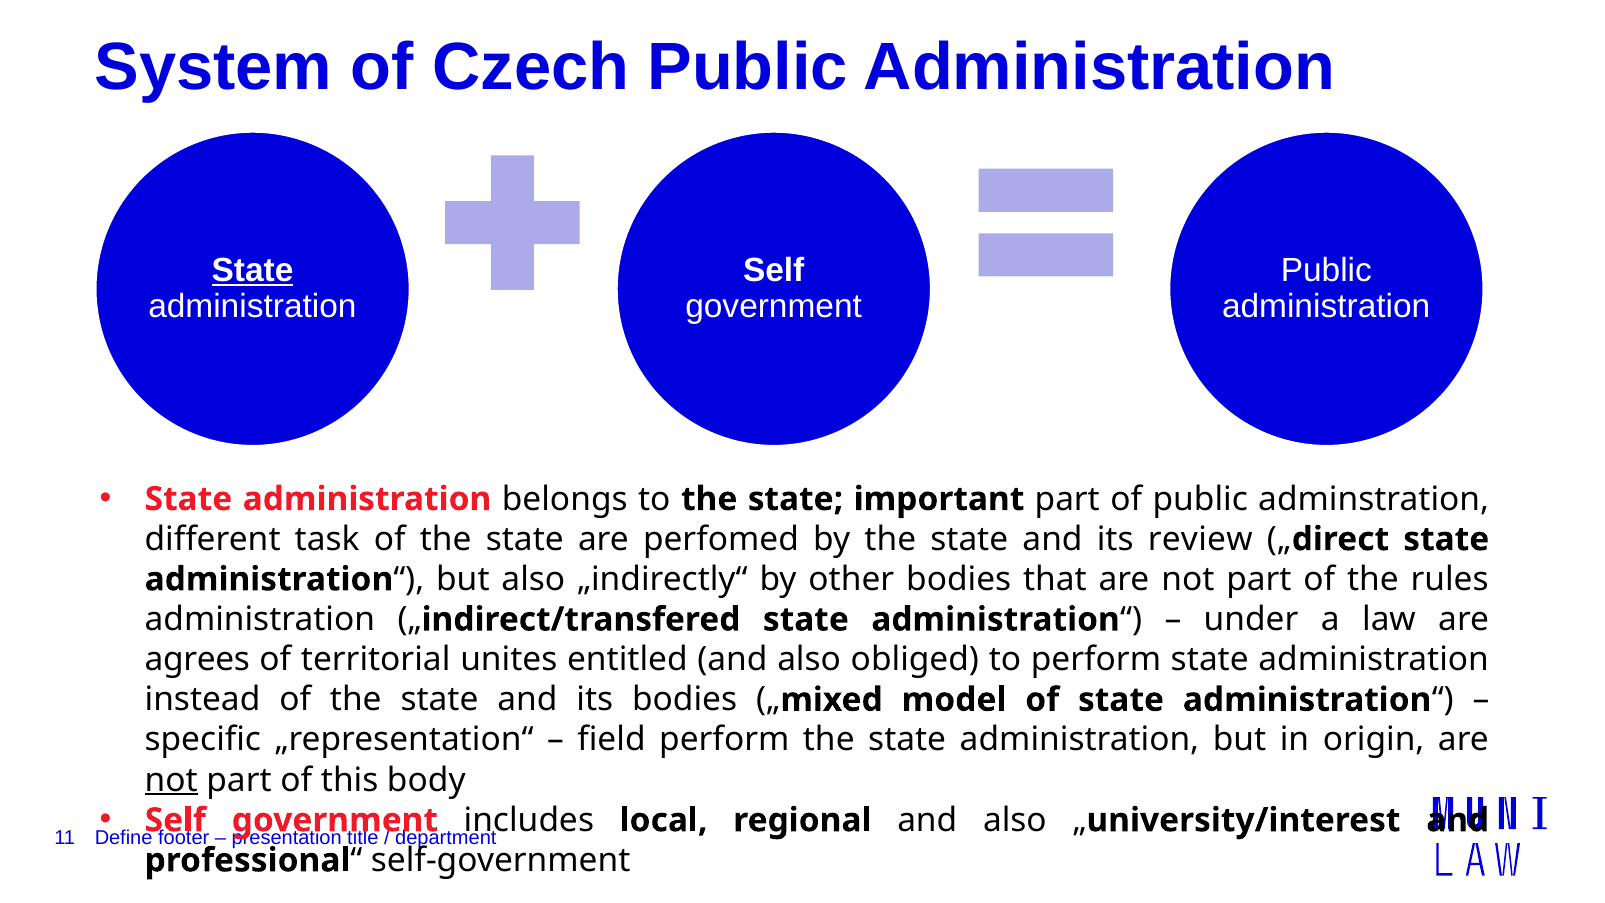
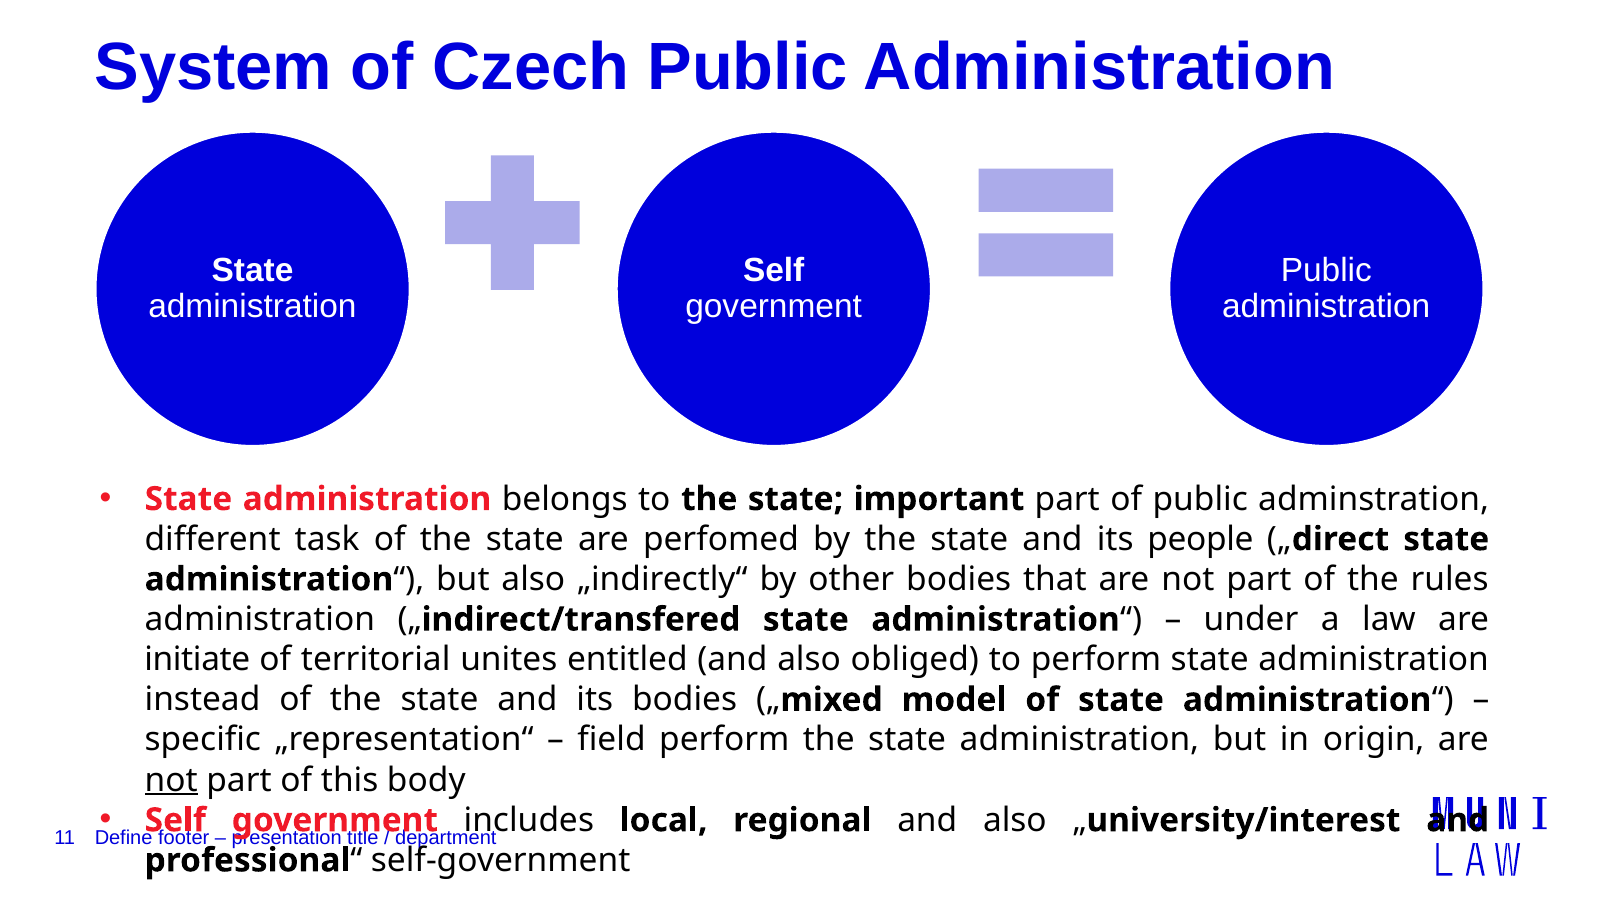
State underline: present -> none (252, 270)
review: review -> people (1200, 539)
agrees: agrees -> initiate (197, 659)
